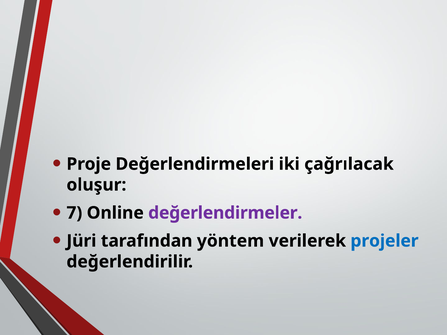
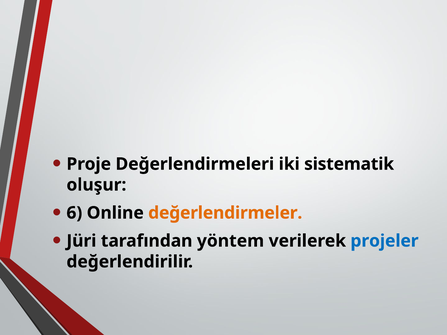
çağrılacak: çağrılacak -> sistematik (349, 164)
7: 7 -> 6 (74, 213)
değerlendirmeler colour: purple -> orange (225, 213)
